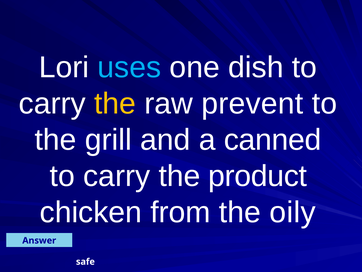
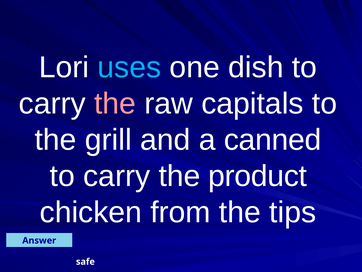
the colour: yellow -> pink (115, 103)
prevent: prevent -> capitals (252, 103)
oily: oily -> tips (293, 212)
